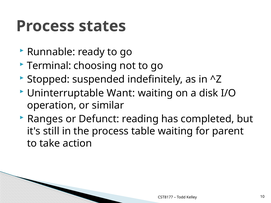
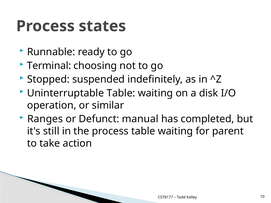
Uninterruptable Want: Want -> Table (121, 93)
reading: reading -> manual (140, 119)
